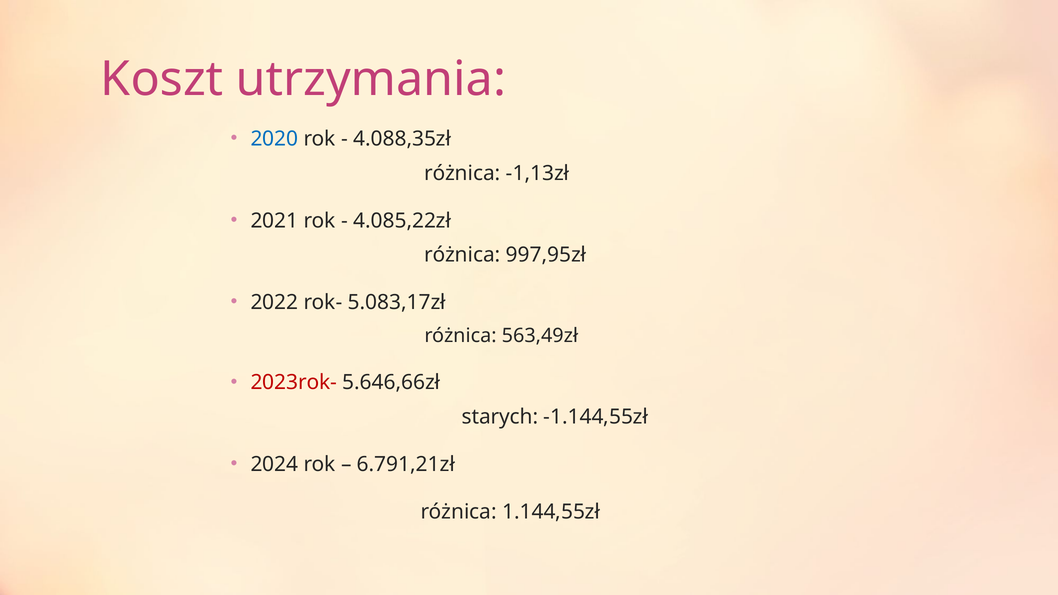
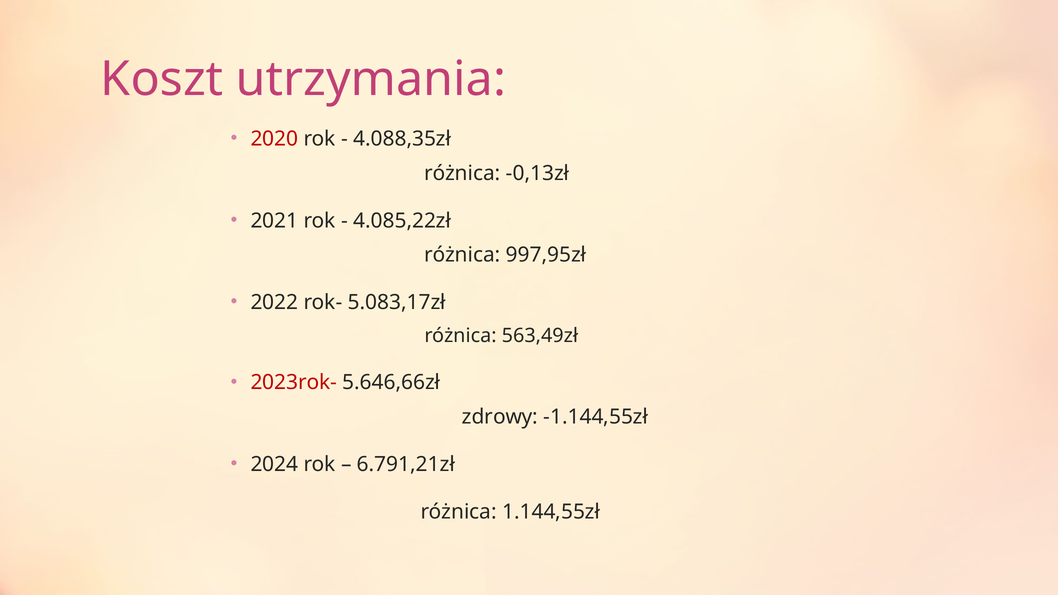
2020 colour: blue -> red (274, 139)
-1,13zł: -1,13zł -> -0,13zł (538, 173)
starych: starych -> zdrowy (500, 417)
